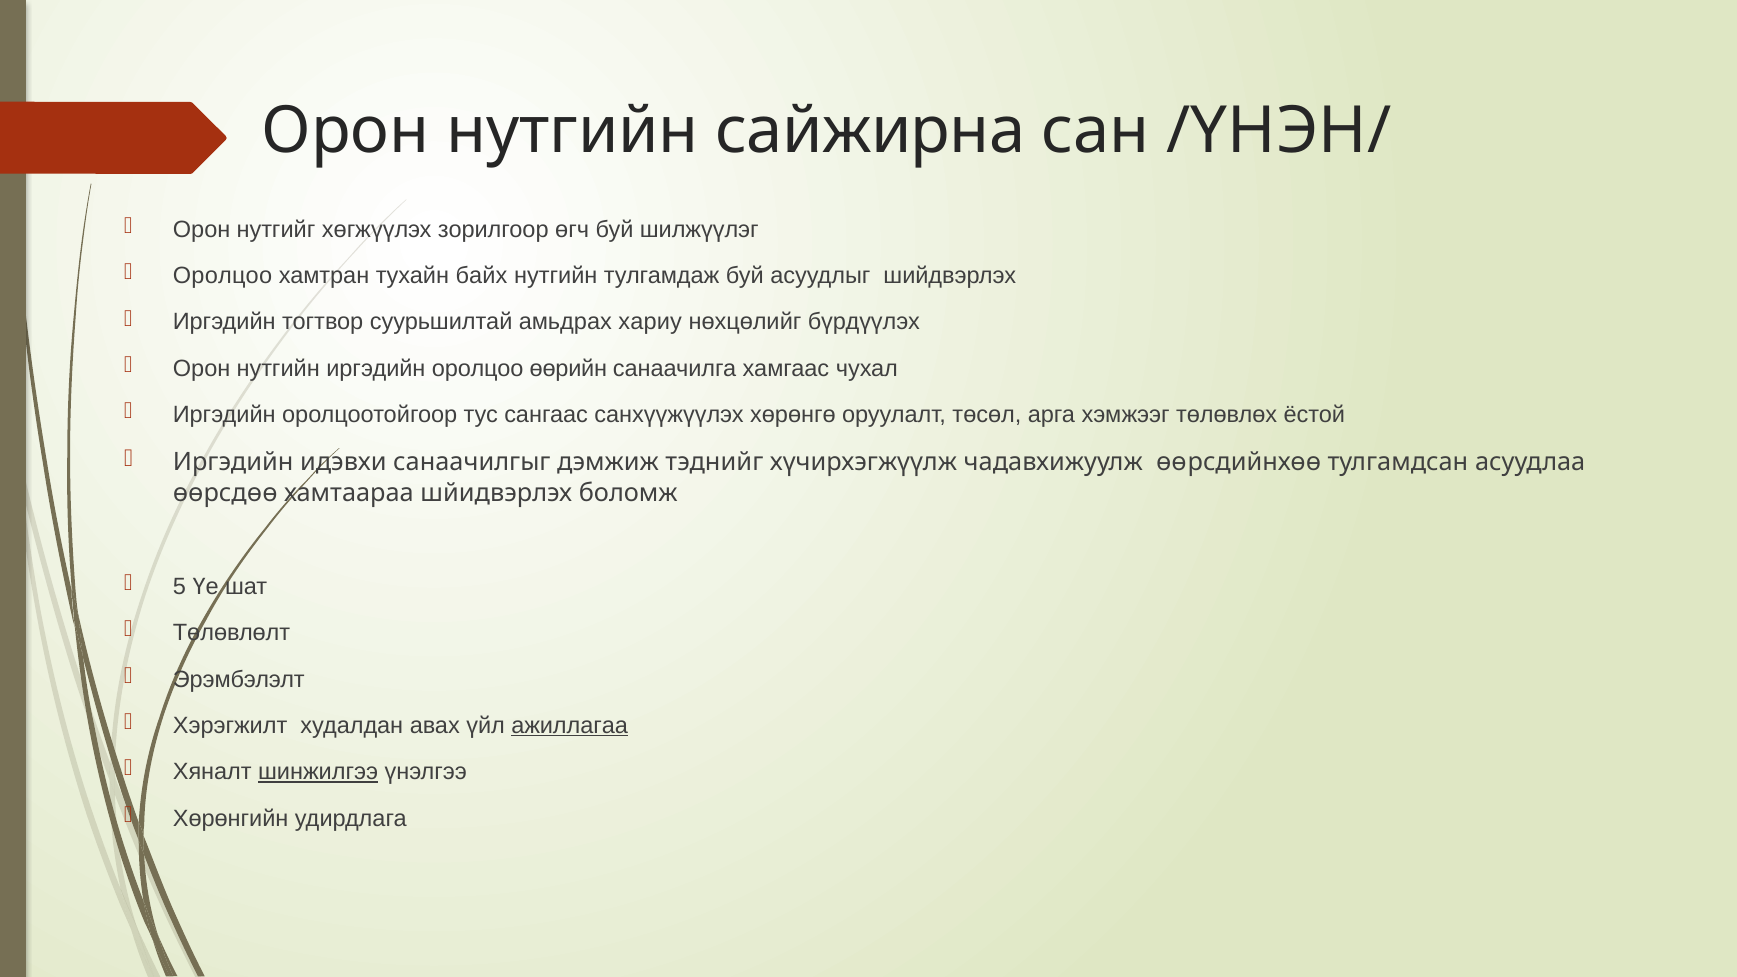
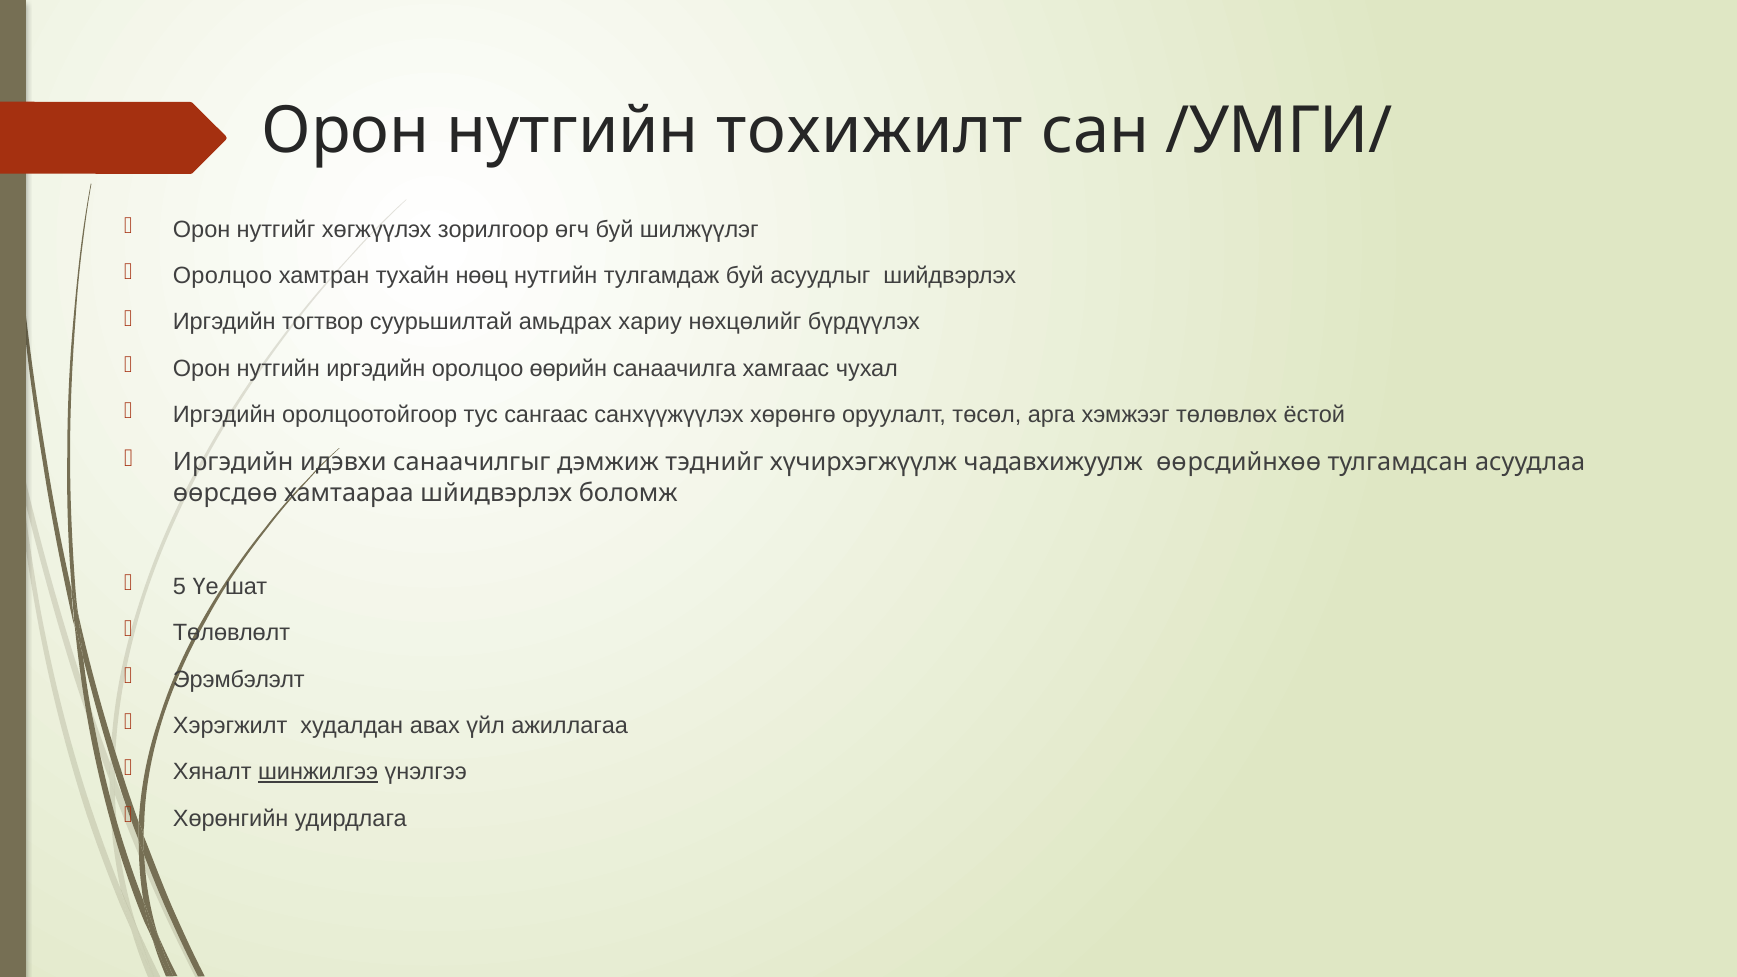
сайжирна: сайжирна -> тохижилт (870, 131)
/ҮНЭН/: /ҮНЭН/ -> /УМГИ/ (1279, 131)
байх: байх -> нөөц (482, 276)
ажиллагаа underline: present -> none (570, 726)
